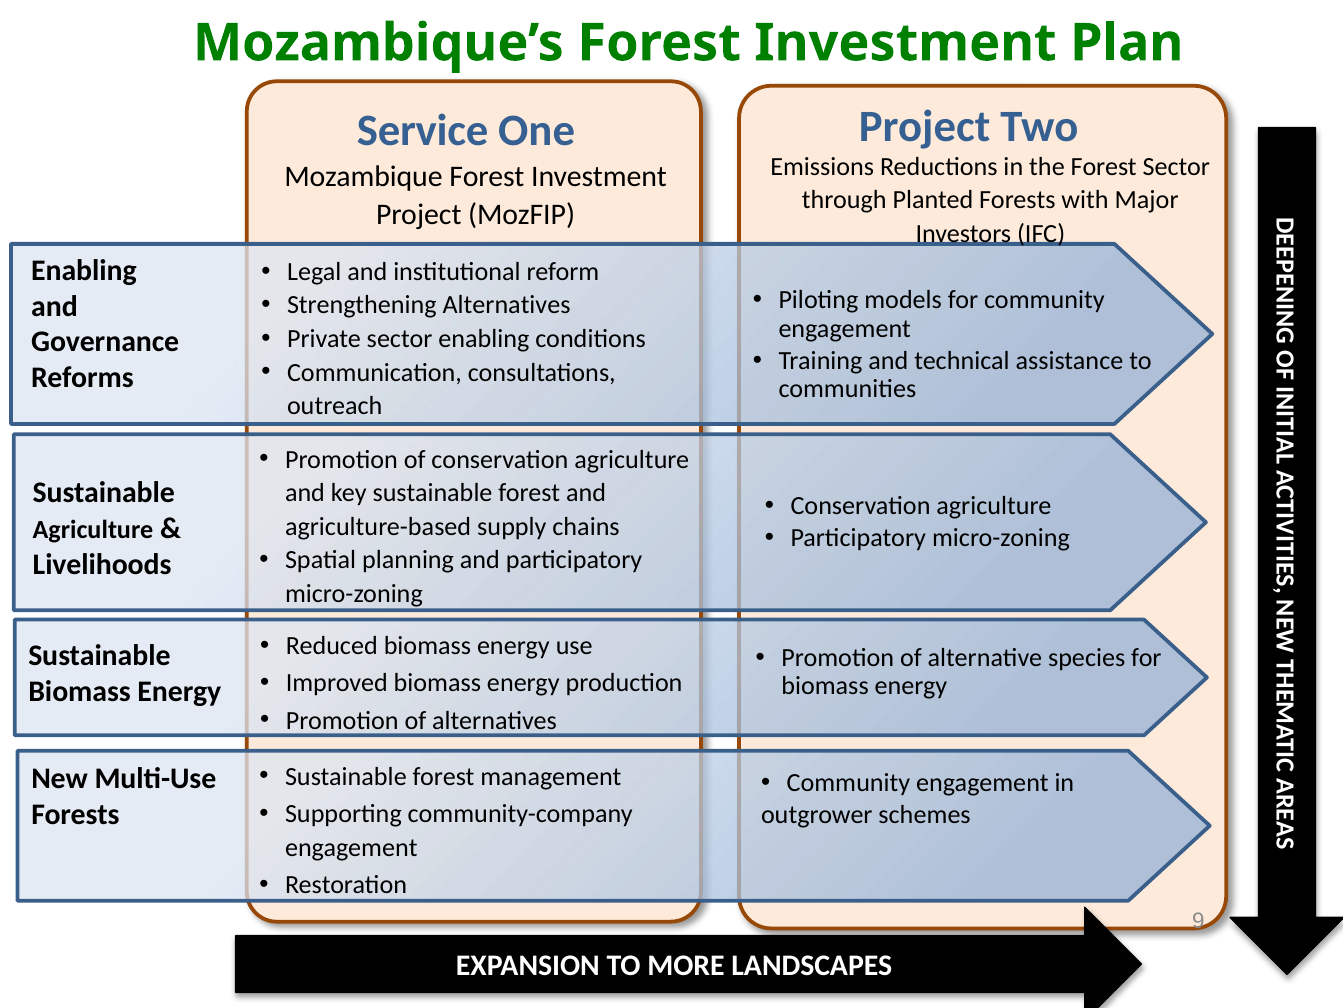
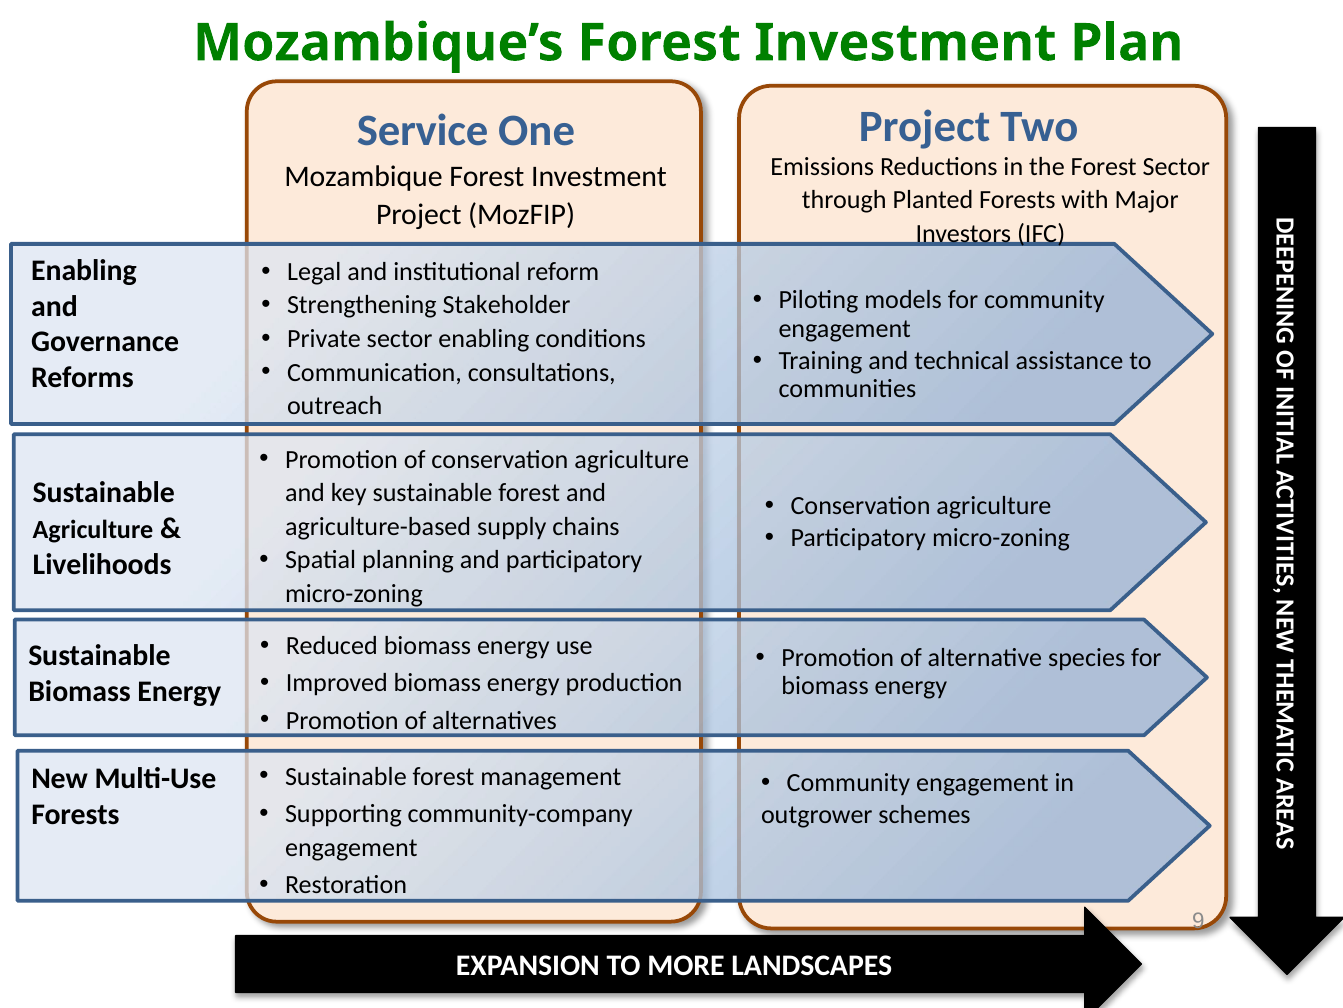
Strengthening Alternatives: Alternatives -> Stakeholder (507, 305)
